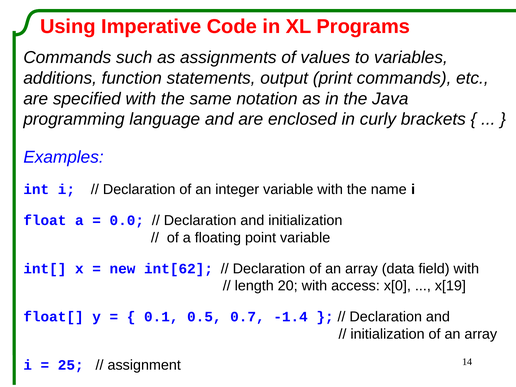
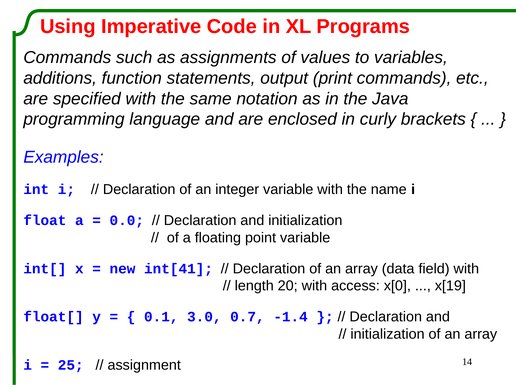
int[62: int[62 -> int[41 (178, 269)
0.5: 0.5 -> 3.0 (204, 317)
